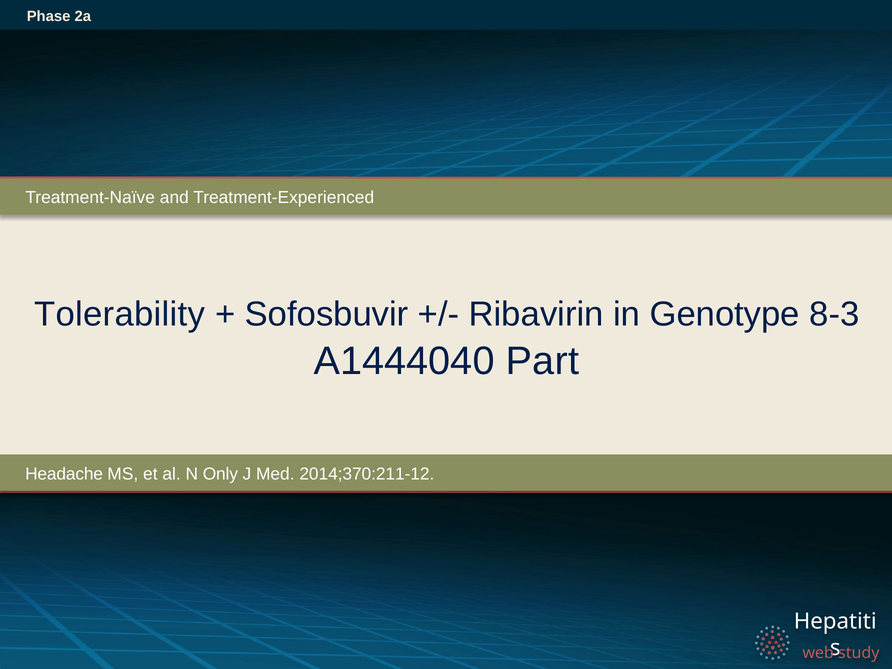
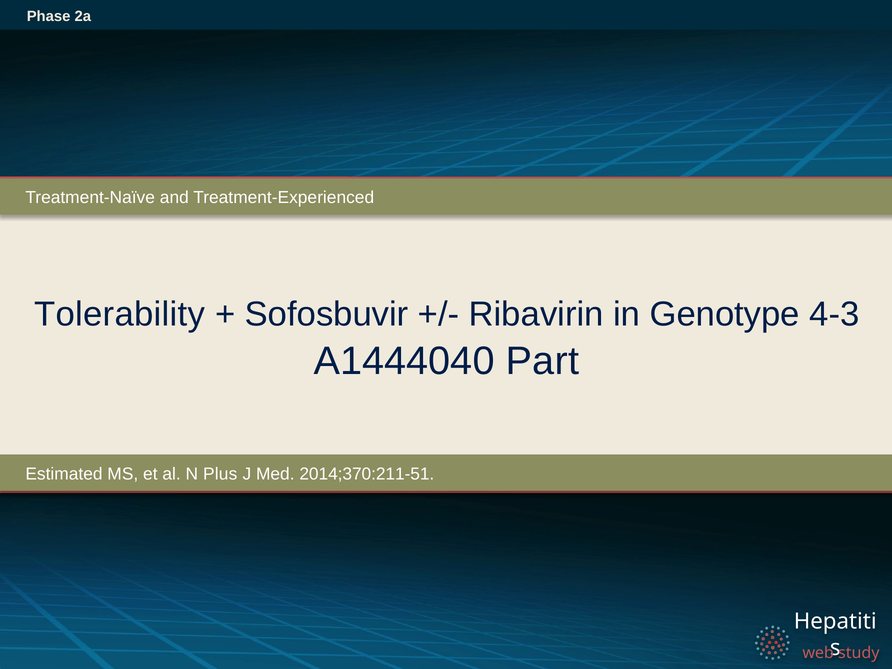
8-3: 8-3 -> 4-3 (834, 314)
Headache: Headache -> Estimated (64, 474)
Only: Only -> Plus (220, 474)
2014;370:211-12: 2014;370:211-12 -> 2014;370:211-51 (367, 474)
